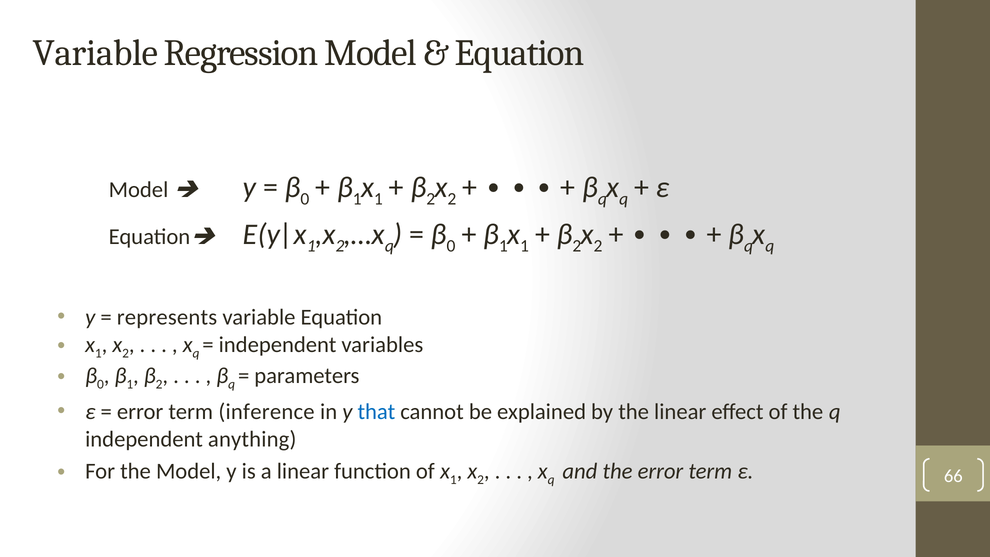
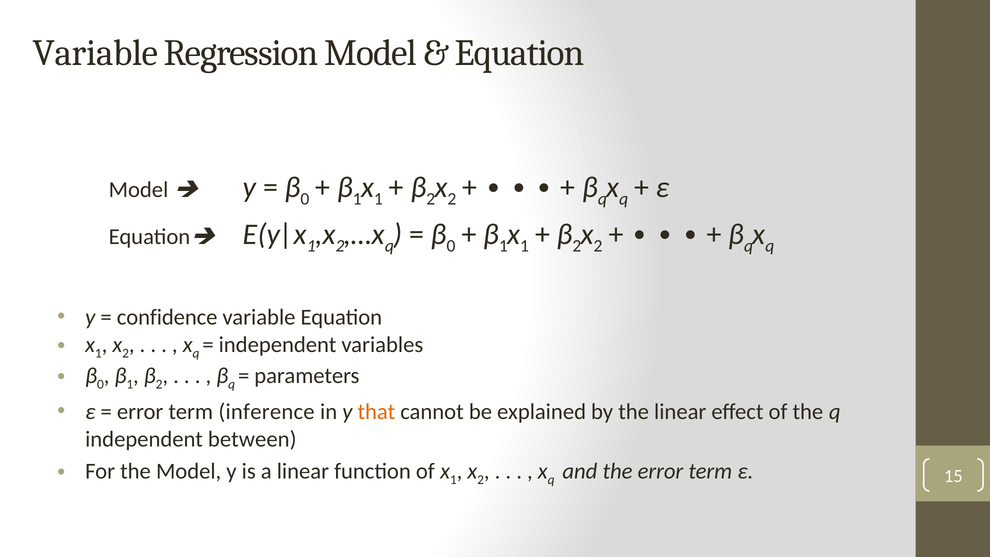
represents: represents -> confidence (167, 317)
that colour: blue -> orange (376, 412)
anything: anything -> between (252, 439)
66: 66 -> 15 (953, 476)
